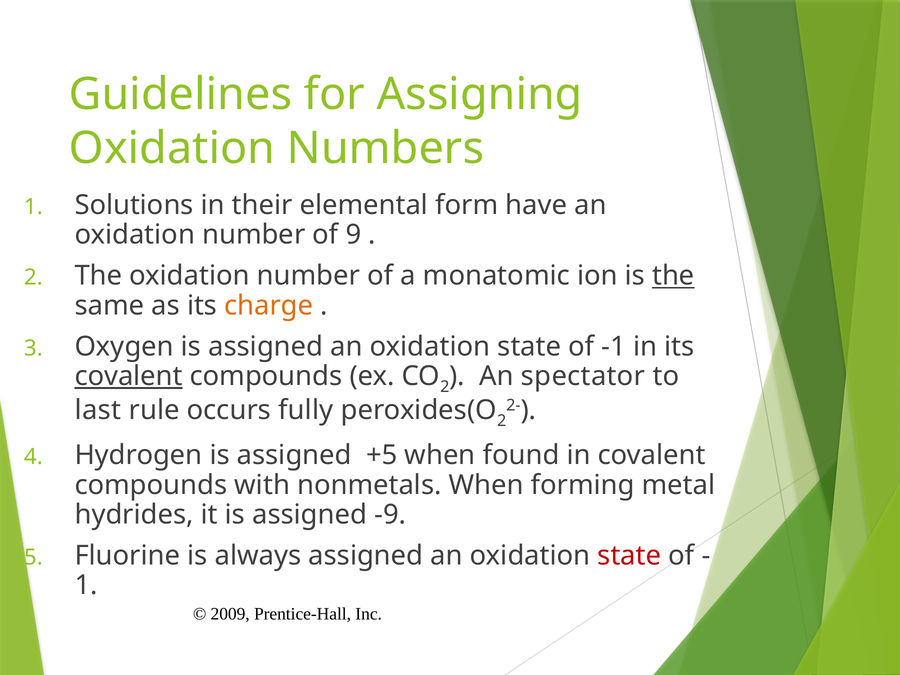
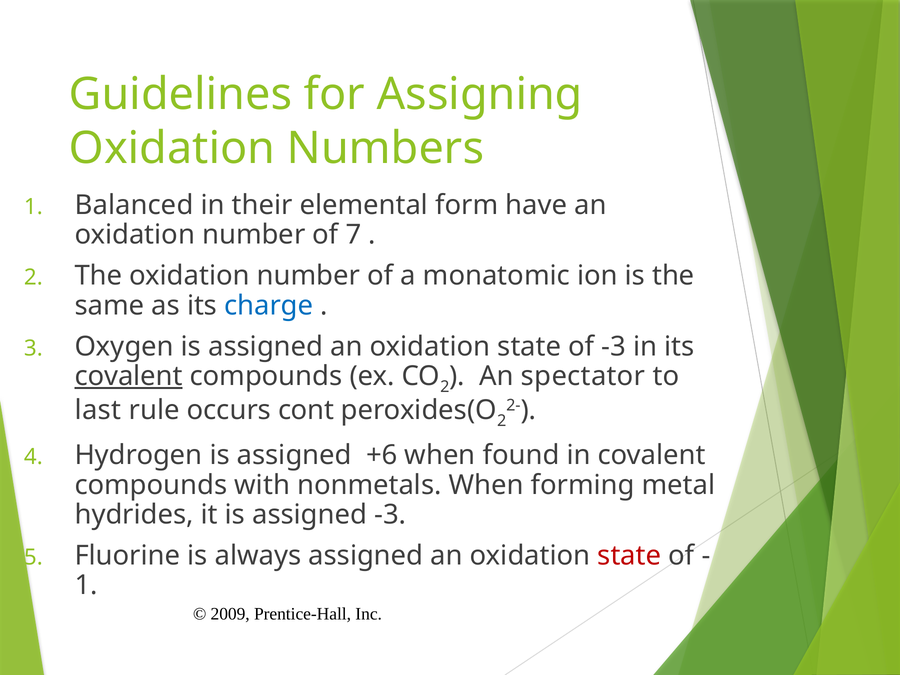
Solutions: Solutions -> Balanced (134, 205)
9: 9 -> 7 (353, 235)
the underline: present -> none (673, 276)
charge colour: orange -> blue (269, 306)
of -1: -1 -> -3 (614, 346)
fully: fully -> cont (306, 410)
+5: +5 -> +6 (382, 455)
assigned -9: -9 -> -3 (390, 515)
